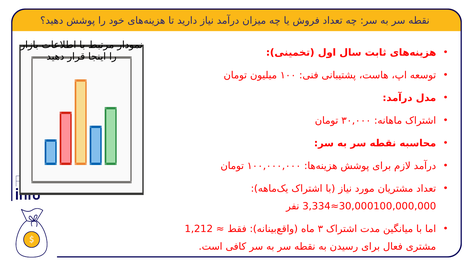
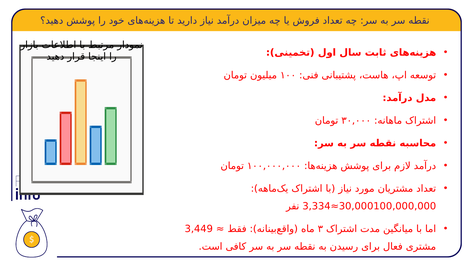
1,212: 1,212 -> 3,449 (199, 229)
